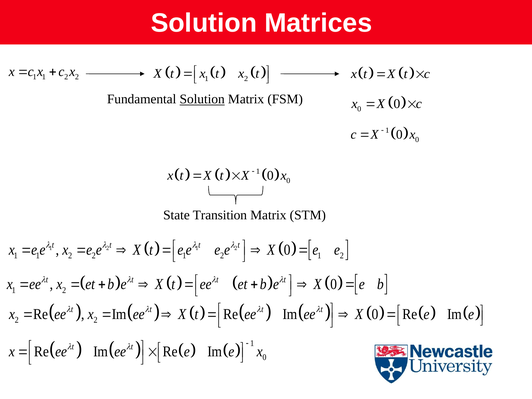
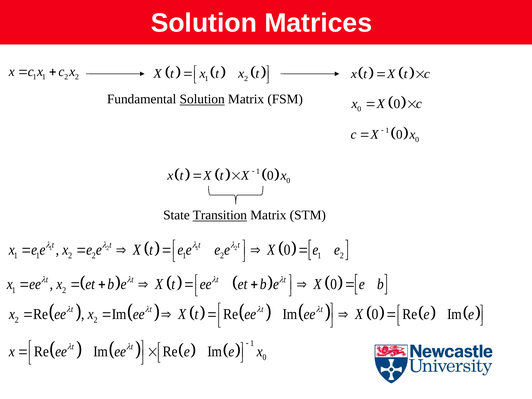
Transition underline: none -> present (220, 215)
